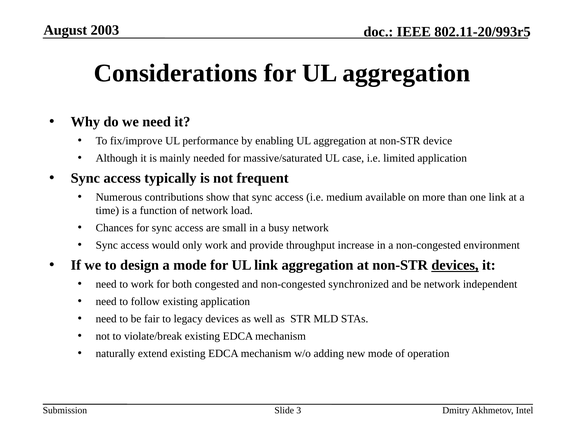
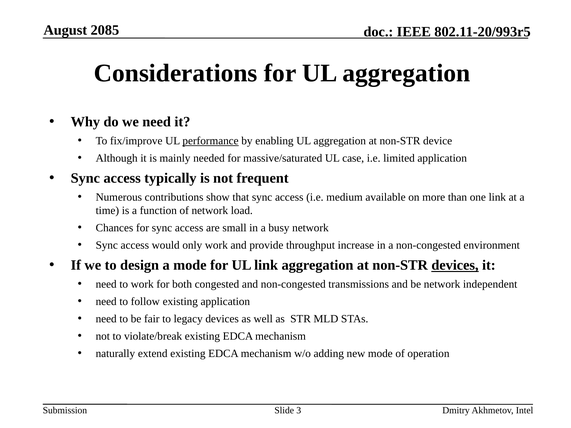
2003: 2003 -> 2085 (105, 30)
performance underline: none -> present (211, 141)
synchronized: synchronized -> transmissions (359, 284)
